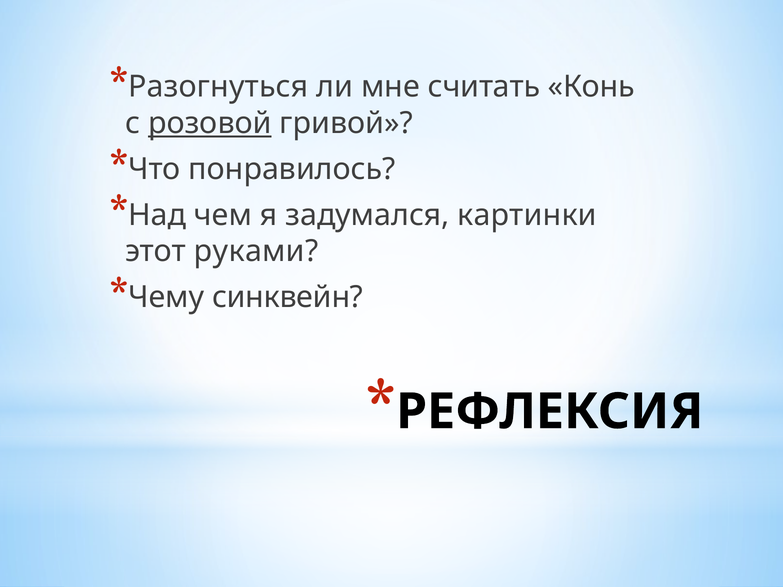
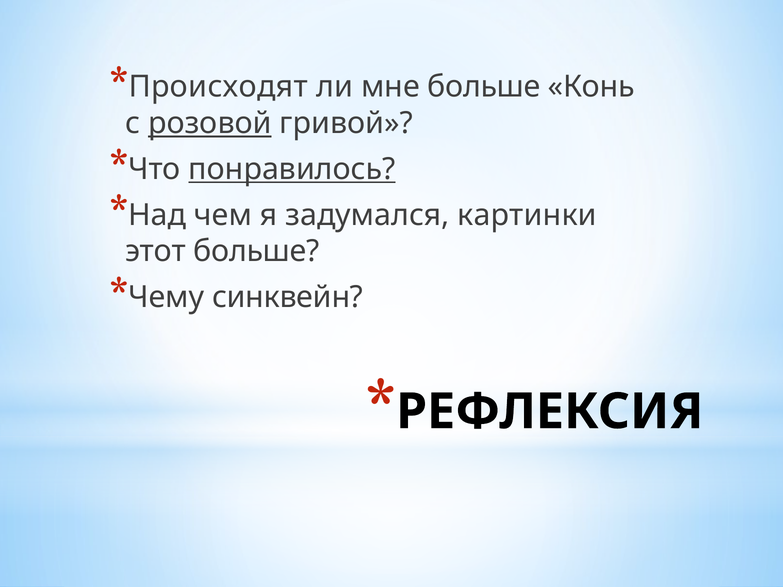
Разогнуться: Разогнуться -> Происходят (218, 87)
мне считать: считать -> больше (484, 87)
понравилось underline: none -> present (292, 169)
этот руками: руками -> больше (256, 252)
